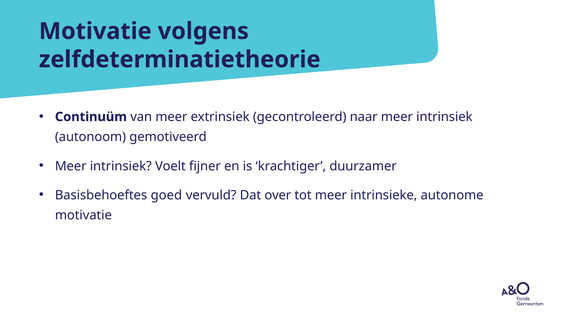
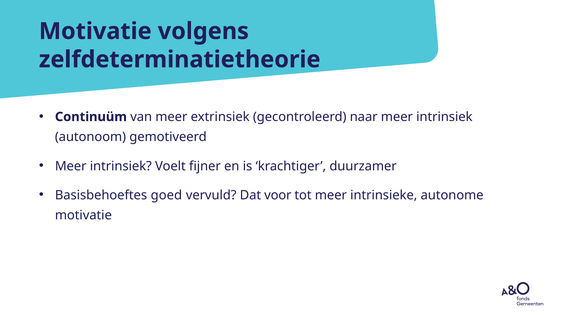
over: over -> voor (278, 195)
